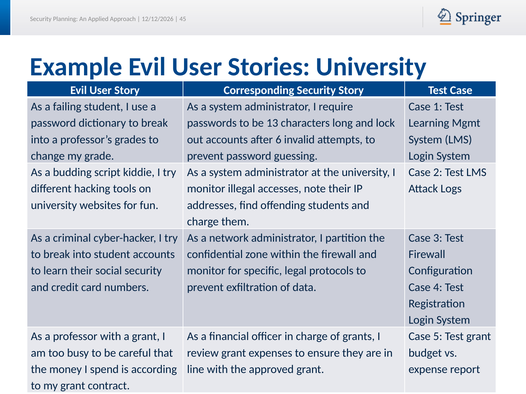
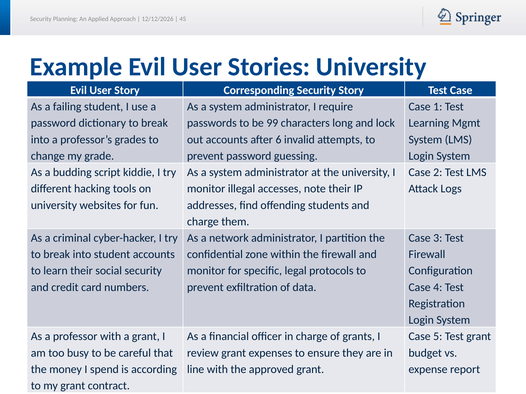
13: 13 -> 99 (272, 123)
